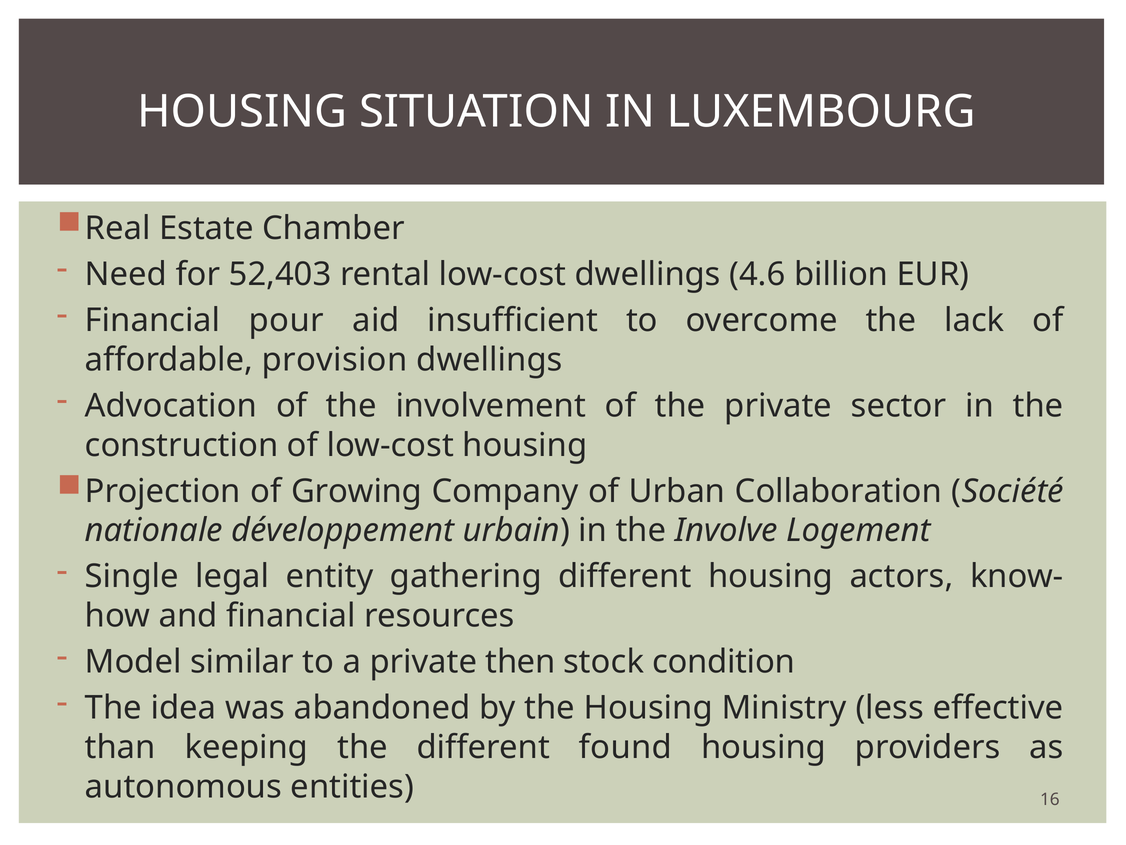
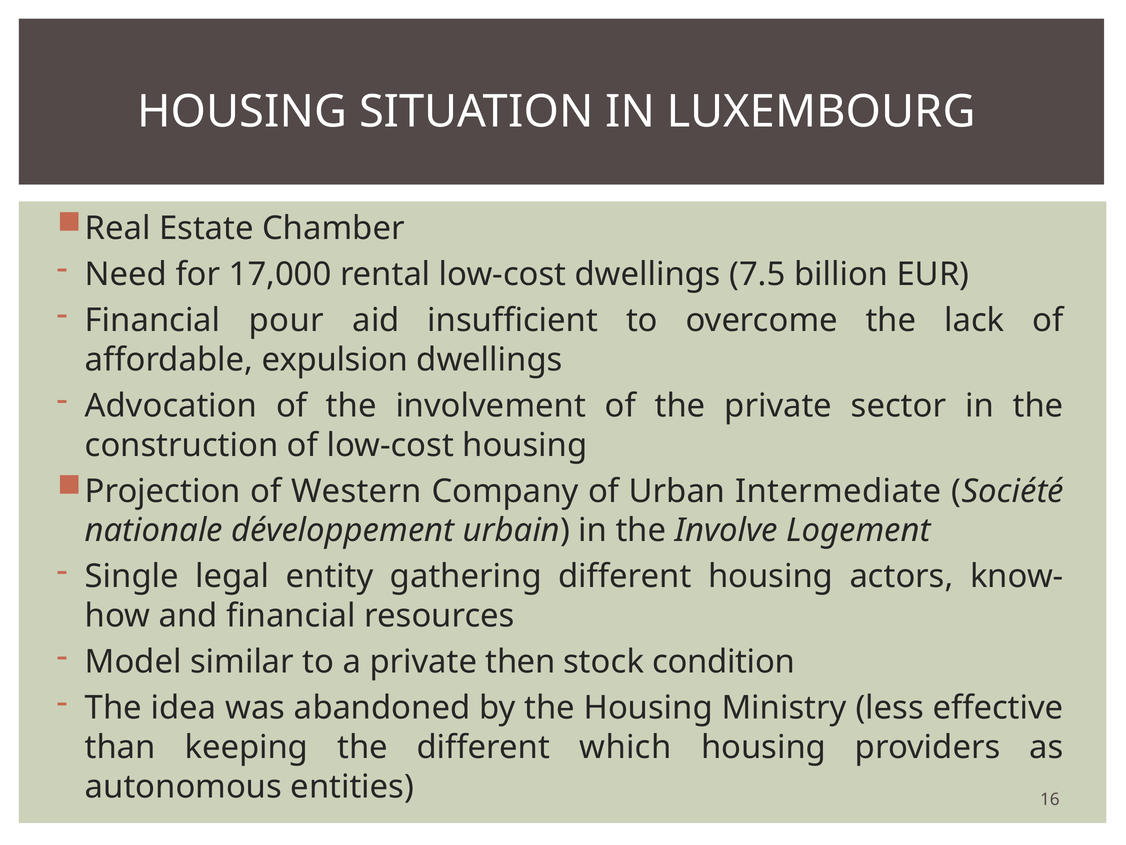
52,403: 52,403 -> 17,000 (280, 274)
4.6: 4.6 -> 7.5 (757, 274)
provision: provision -> expulsion (335, 360)
Growing: Growing -> Western (356, 491)
Collaboration: Collaboration -> Intermediate (838, 491)
found: found -> which (625, 747)
